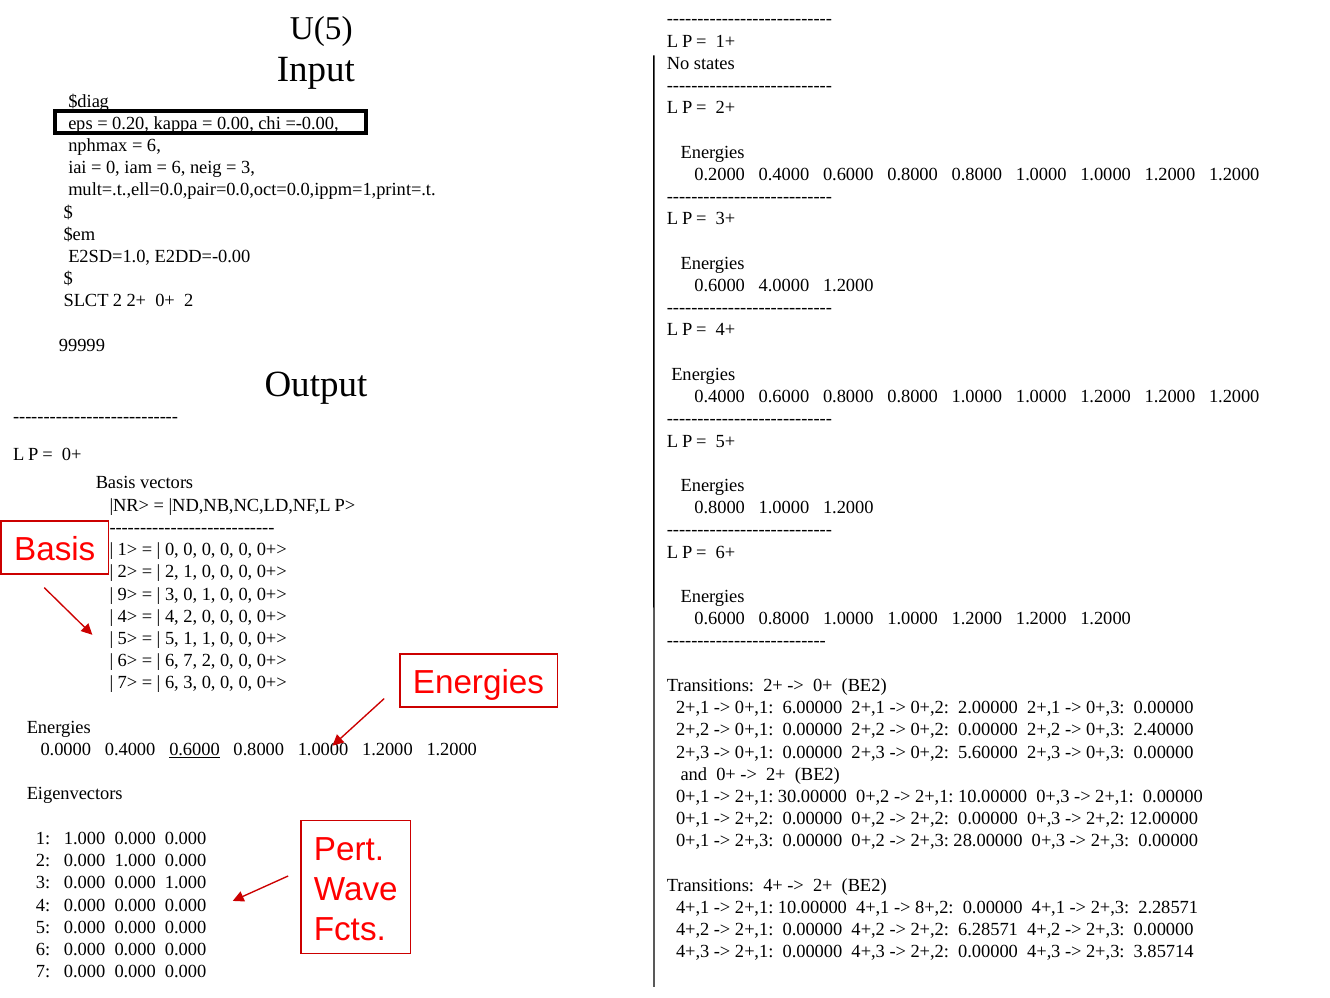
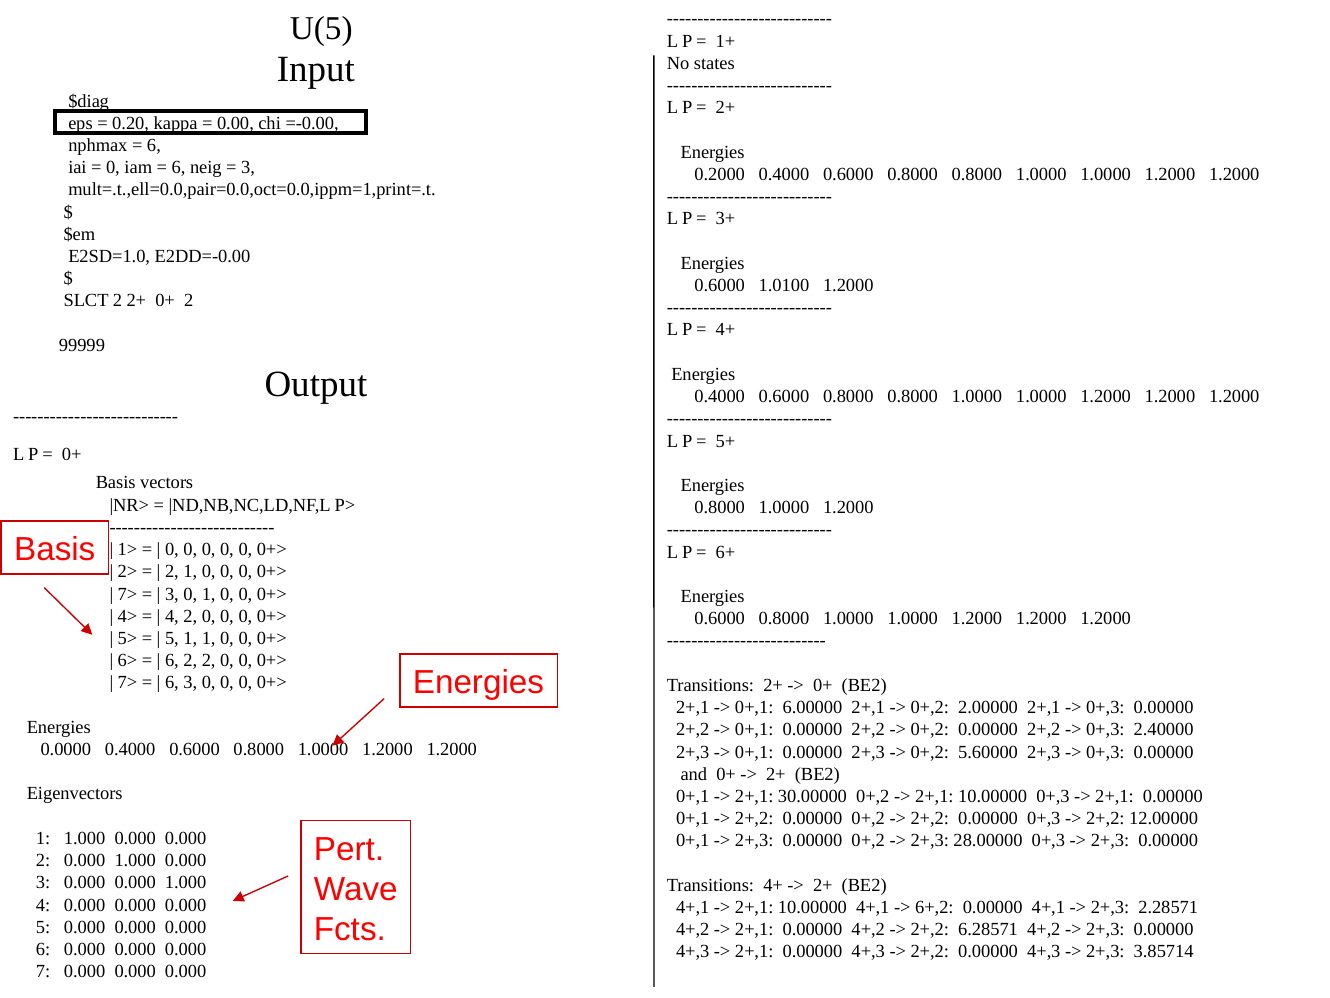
4.0000: 4.0000 -> 1.0100 (784, 285)
9>: 9> -> 7> (128, 594)
6 7: 7 -> 2 (190, 660)
0.6000 underline: present -> none (195, 749)
8+,2: 8+,2 -> 6+,2 (934, 907)
